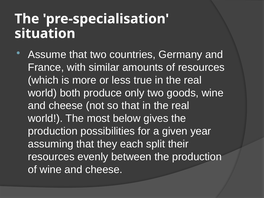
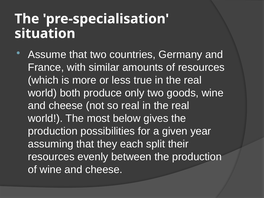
so that: that -> real (130, 106)
